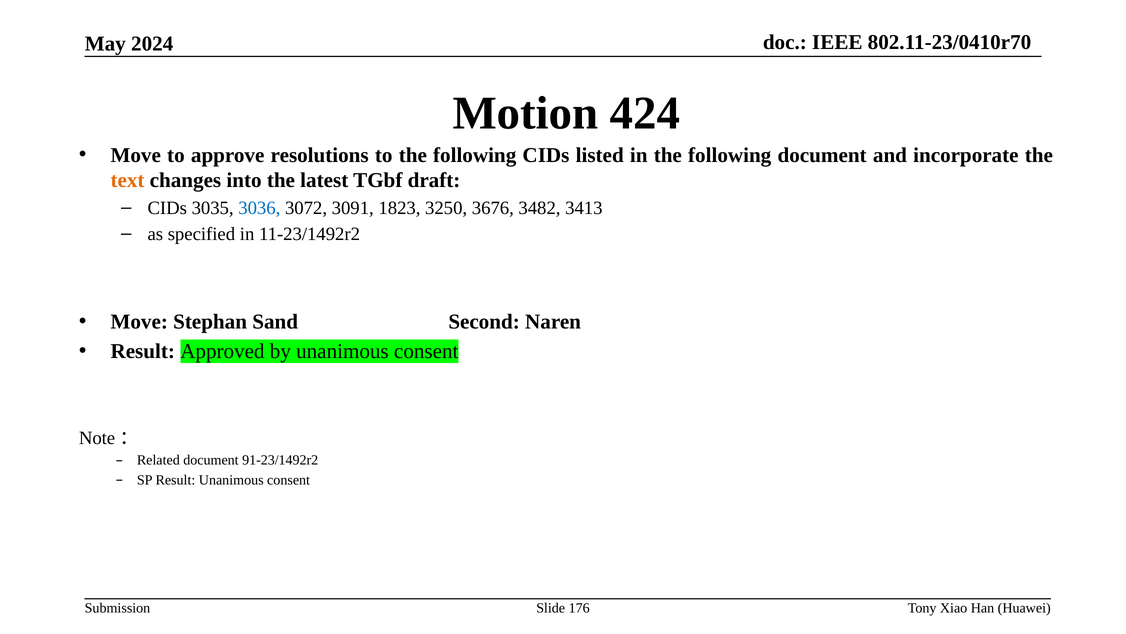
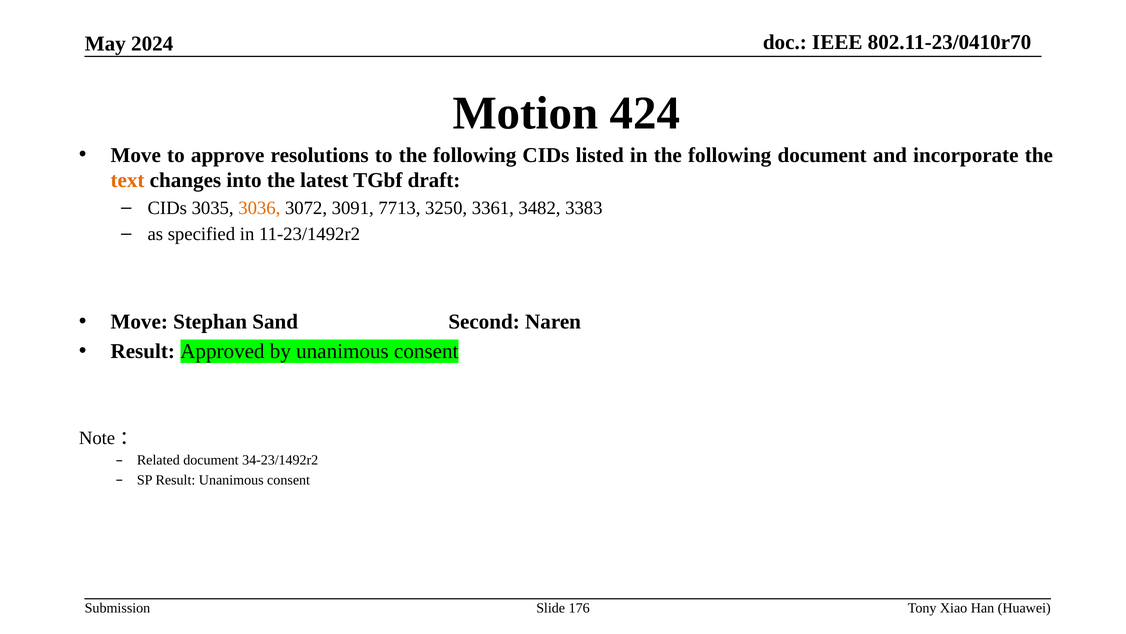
3036 colour: blue -> orange (259, 208)
1823: 1823 -> 7713 (399, 208)
3676: 3676 -> 3361 (493, 208)
3413: 3413 -> 3383 (584, 208)
91-23/1492r2: 91-23/1492r2 -> 34-23/1492r2 (280, 460)
